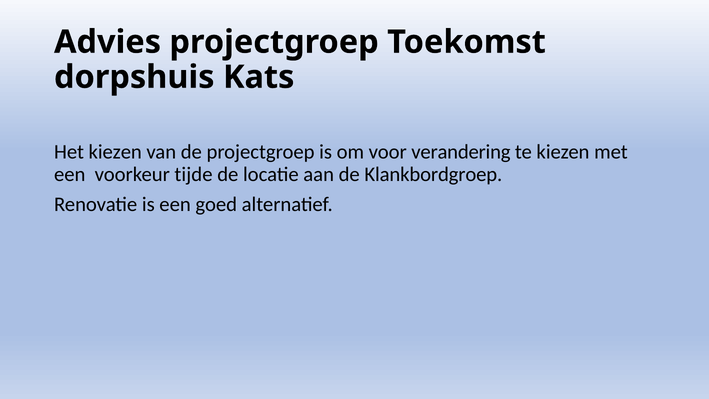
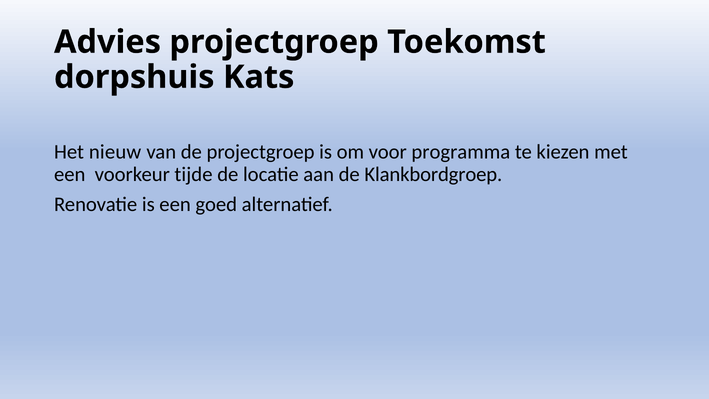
Het kiezen: kiezen -> nieuw (115, 152)
verandering: verandering -> programma (461, 152)
